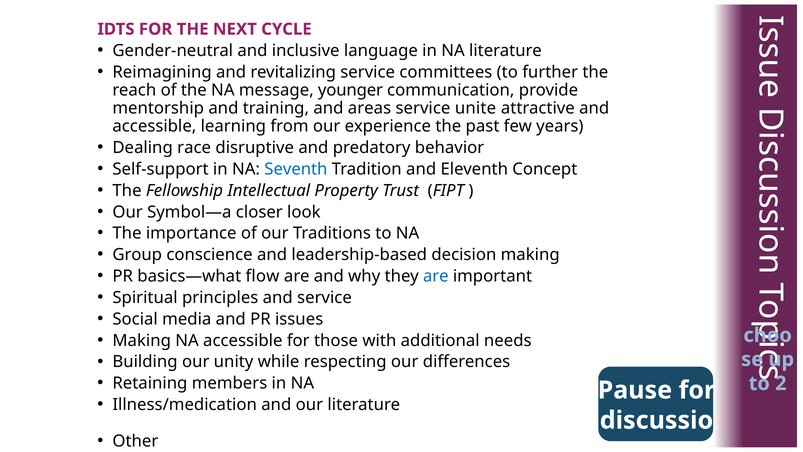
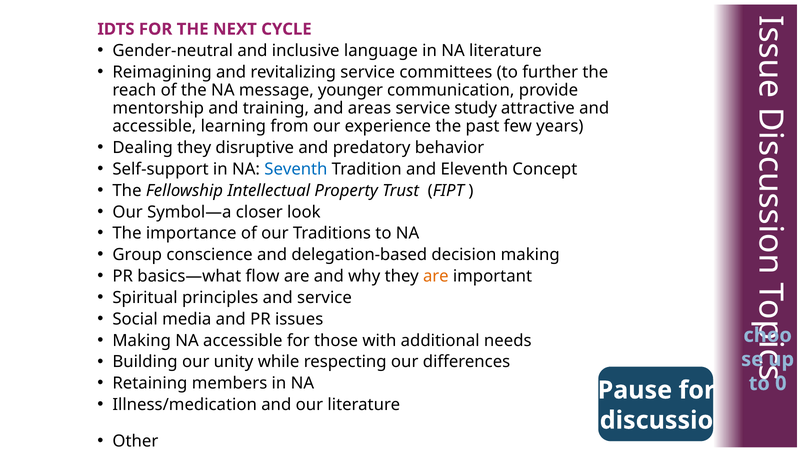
unite: unite -> study (476, 108)
Dealing race: race -> they (194, 148)
leadership-based: leadership-based -> delegation-based (359, 255)
are colour: blue -> orange (436, 276)
2: 2 -> 0 (781, 383)
